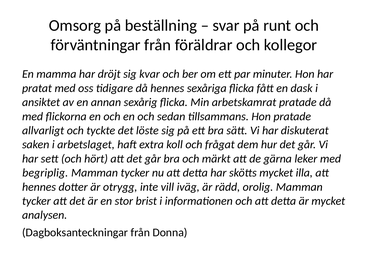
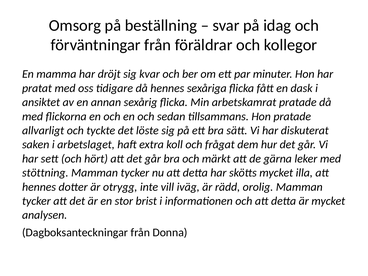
runt: runt -> idag (277, 25)
begriplig: begriplig -> stöttning (45, 173)
